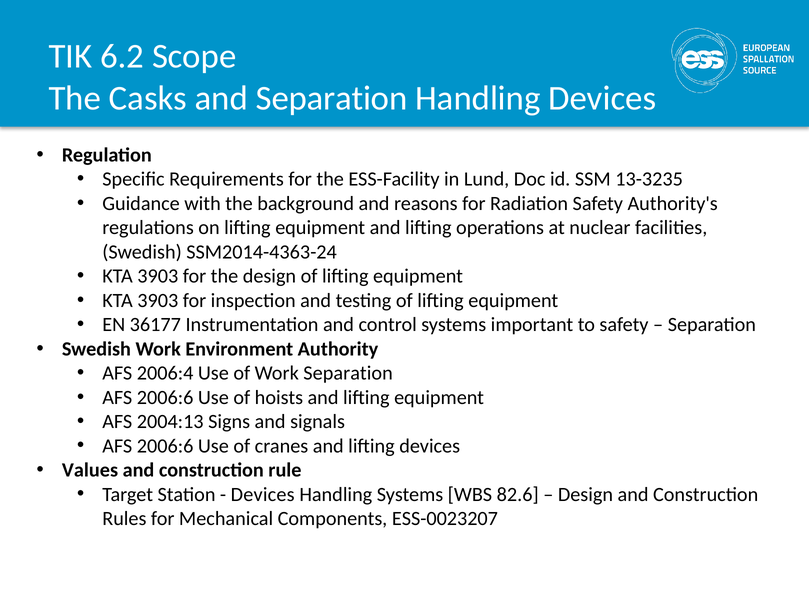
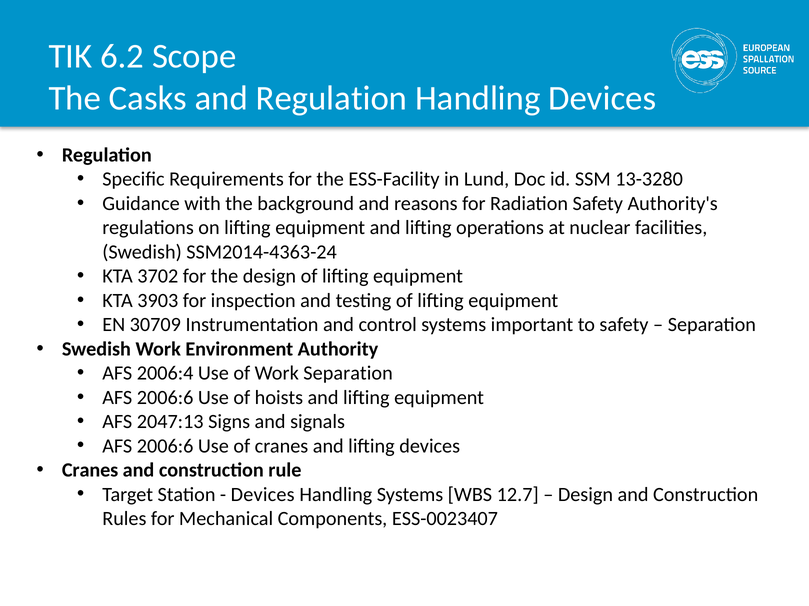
and Separation: Separation -> Regulation (332, 98)
13-3235: 13-3235 -> 13-3280 (649, 179)
3903: 3903 -> 3702 (158, 277)
36177: 36177 -> 30709 (155, 325)
2004:13: 2004:13 -> 2047:13 (170, 422)
Values: Values -> Cranes (90, 471)
82.6: 82.6 -> 12.7 (518, 495)
ESS-0023207: ESS-0023207 -> ESS-0023407 (445, 519)
